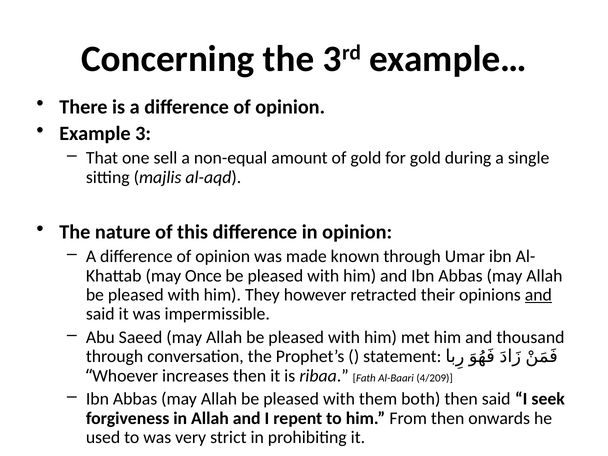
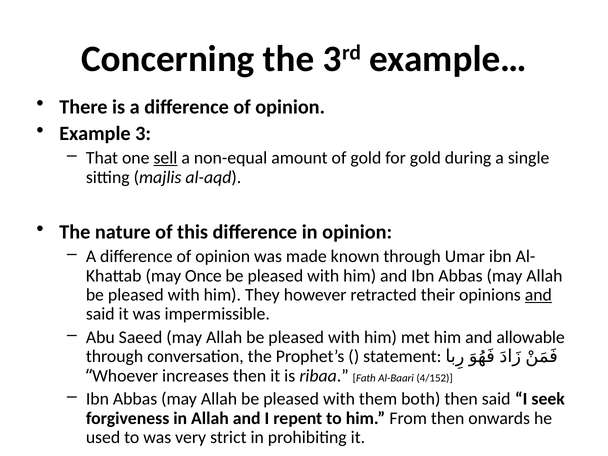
sell underline: none -> present (165, 158)
thousand: thousand -> allowable (531, 337)
4/209: 4/209 -> 4/152 (435, 378)
